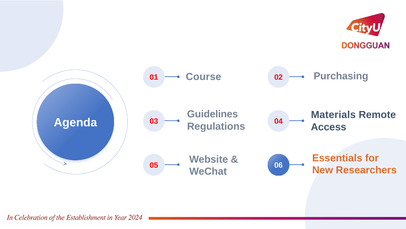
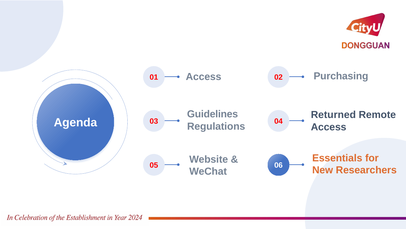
Course: Course -> Access (204, 77)
Materials: Materials -> Returned (333, 115)
